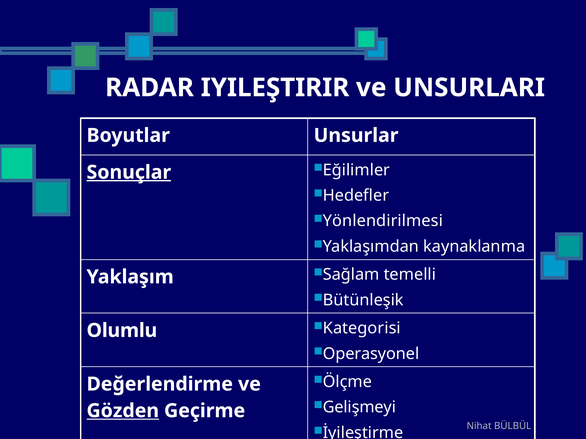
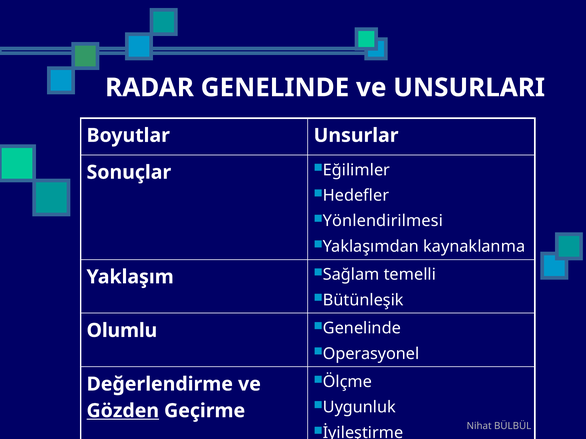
RADAR IYILEŞTIRIR: IYILEŞTIRIR -> GENELINDE (275, 88)
Sonuçlar underline: present -> none (129, 173)
Kategorisi: Kategorisi -> Genelinde (362, 329)
Gelişmeyi: Gelişmeyi -> Uygunluk (359, 408)
